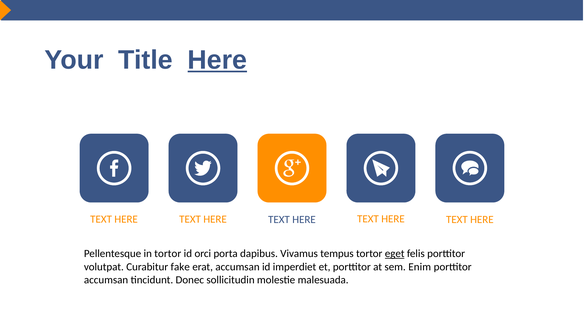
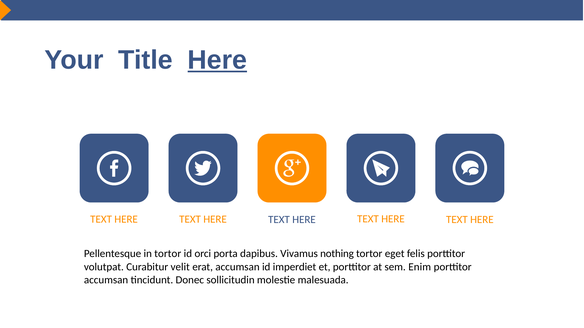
tempus: tempus -> nothing (337, 254)
eget underline: present -> none (395, 254)
fake: fake -> velit (180, 267)
